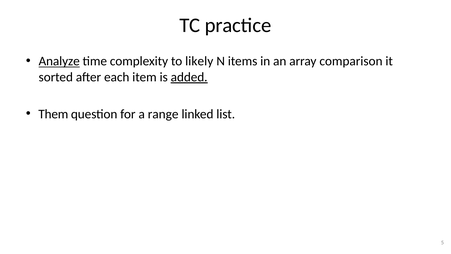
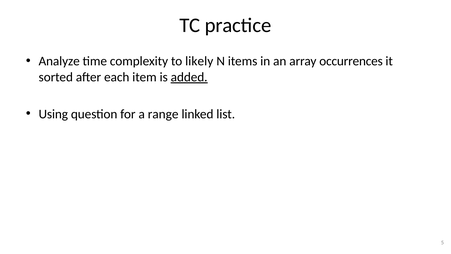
Analyze underline: present -> none (59, 61)
comparison: comparison -> occurrences (351, 61)
Them: Them -> Using (53, 114)
